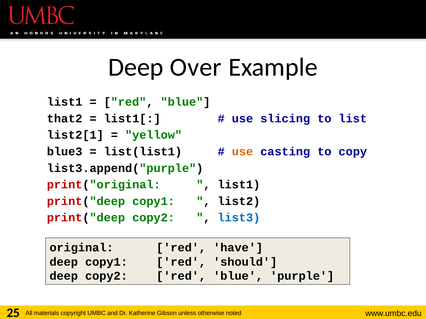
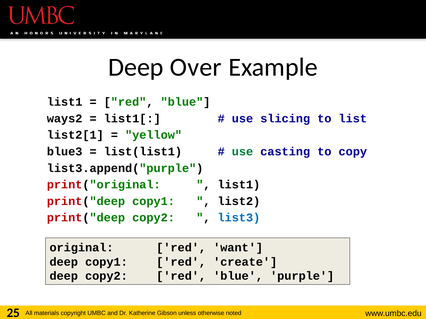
that2: that2 -> ways2 (65, 119)
use colour: orange -> green (242, 152)
have: have -> want (238, 248)
should: should -> create (245, 262)
